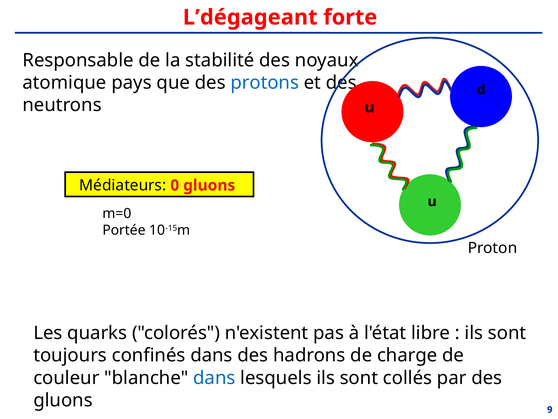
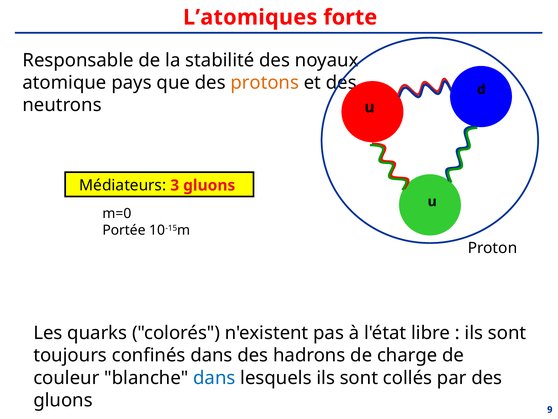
L’dégageant: L’dégageant -> L’atomiques (250, 17)
protons colour: blue -> orange (265, 82)
0: 0 -> 3 (175, 185)
